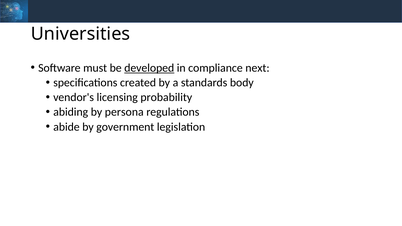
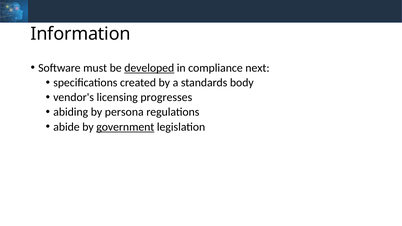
Universities: Universities -> Information (81, 34)
probability: probability -> progresses (166, 97)
government underline: none -> present (125, 127)
